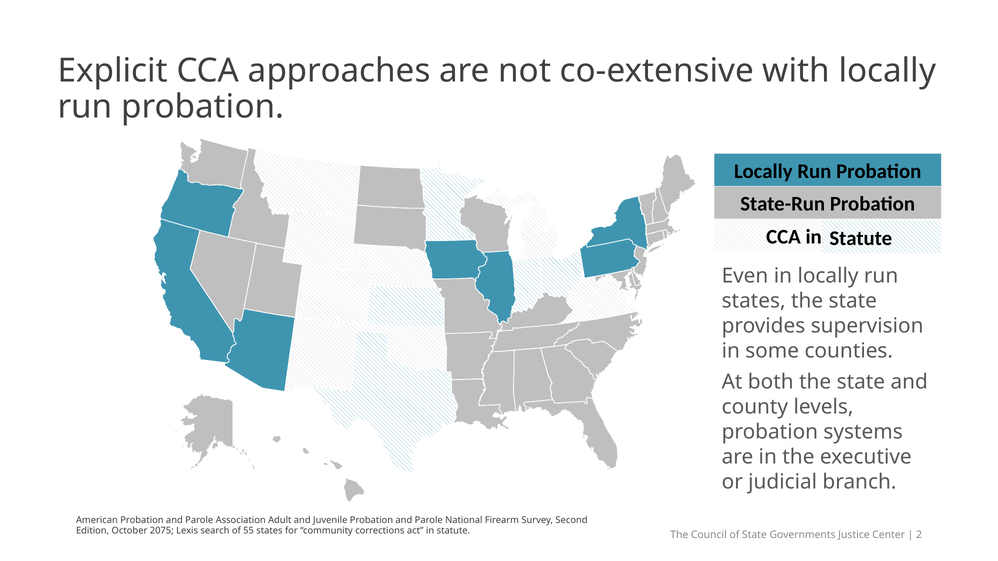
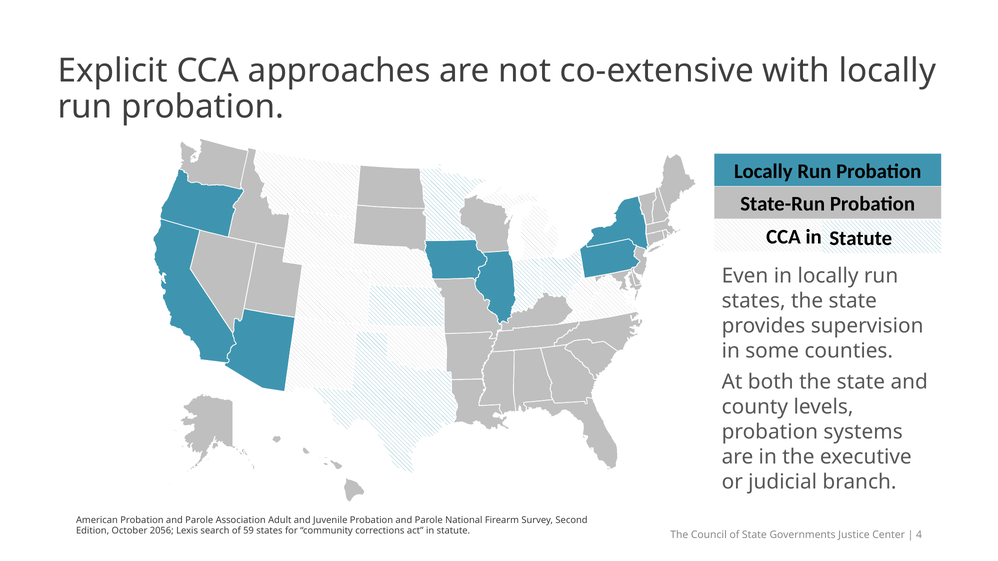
2075: 2075 -> 2056 (162, 531)
55: 55 -> 59 (248, 531)
2: 2 -> 4 (919, 535)
